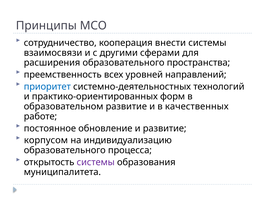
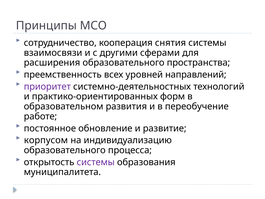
внести: внести -> снятия (170, 43)
приоритет colour: blue -> purple (47, 86)
образовательном развитие: развитие -> развития (126, 106)
качественных: качественных -> переобучение (197, 106)
